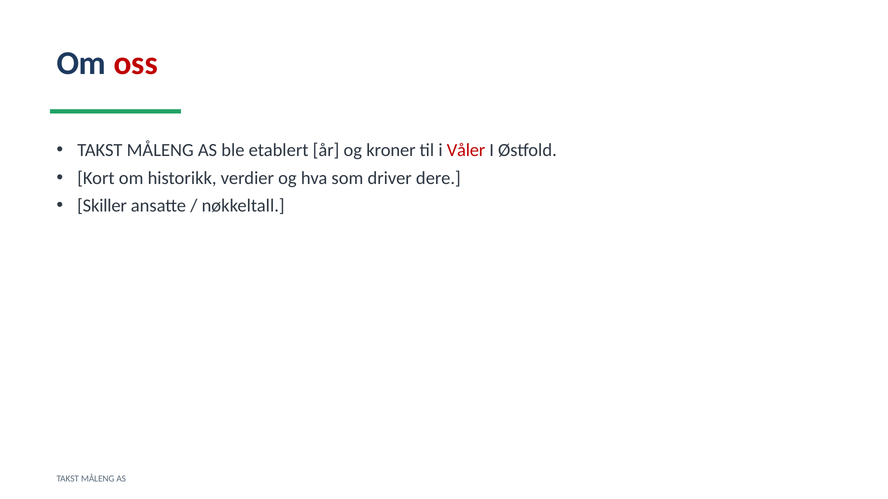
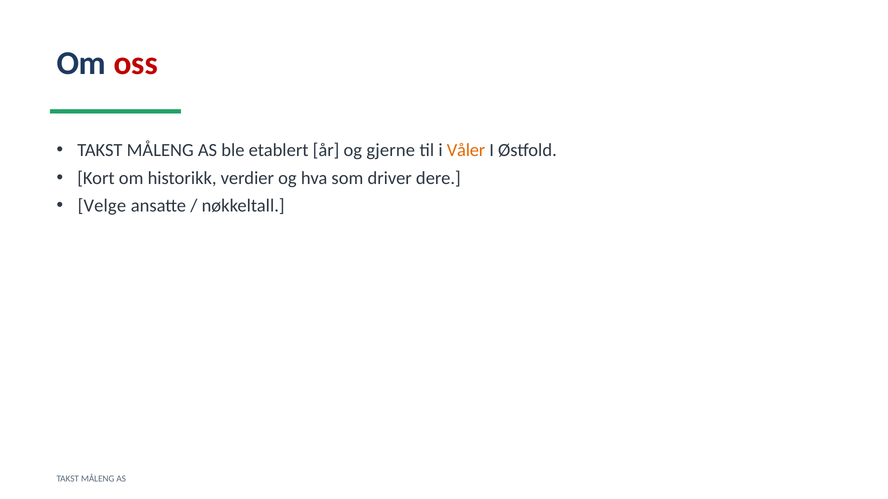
kroner: kroner -> gjerne (391, 150)
Våler colour: red -> orange (466, 150)
Skiller: Skiller -> Velge (102, 206)
